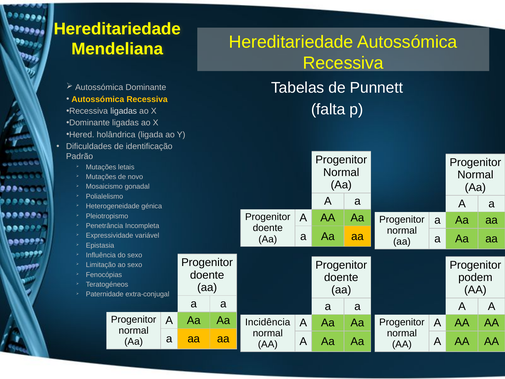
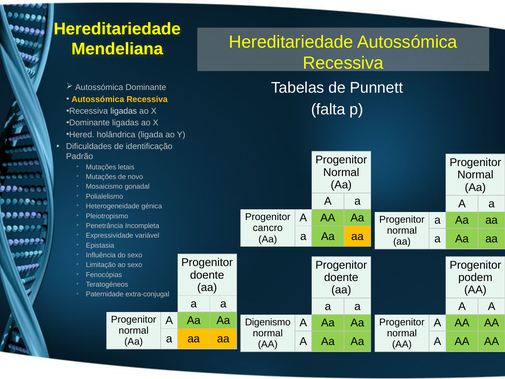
doente: doente -> cancro (268, 228)
Incidência: Incidência -> Digenismo (268, 322)
